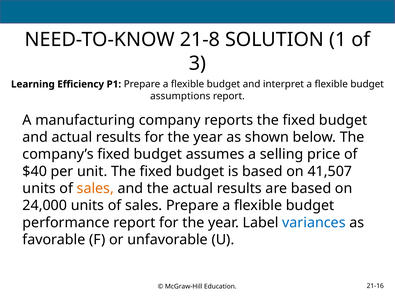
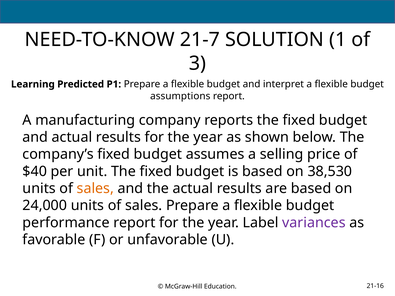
21-8: 21-8 -> 21-7 (200, 40)
Efficiency: Efficiency -> Predicted (81, 84)
41,507: 41,507 -> 38,530 (330, 171)
variances colour: blue -> purple (314, 223)
